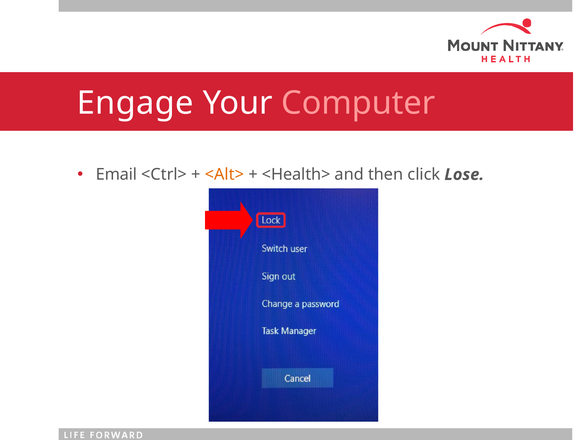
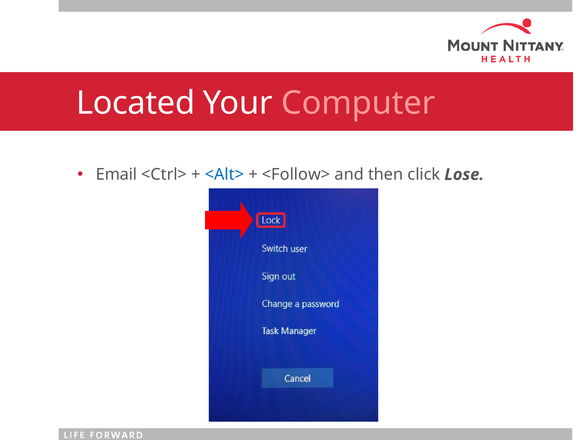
Engage: Engage -> Located (136, 103)
<Alt> colour: orange -> blue (224, 175)
<Health>: <Health> -> <Follow> (296, 175)
